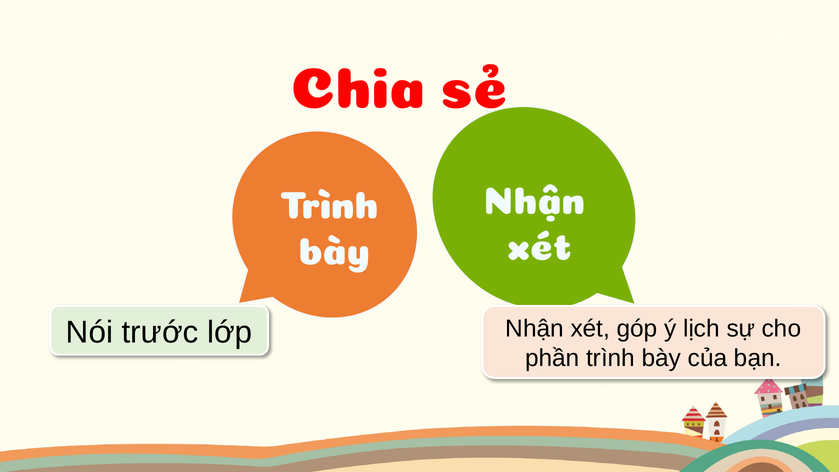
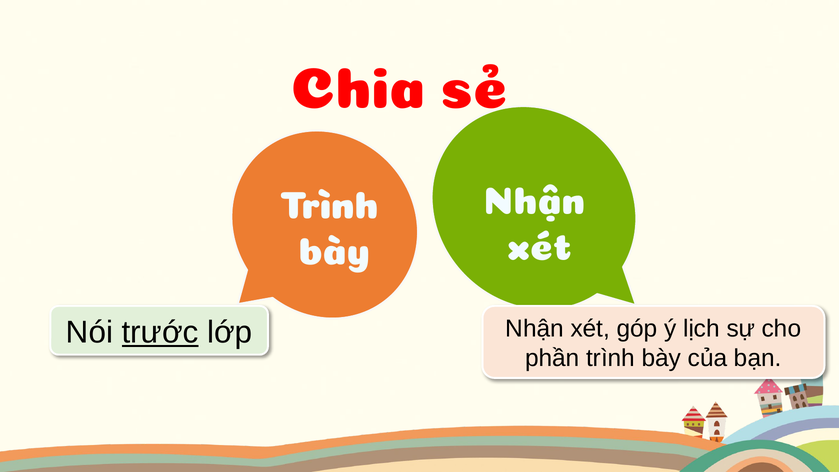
trước underline: none -> present (160, 332)
